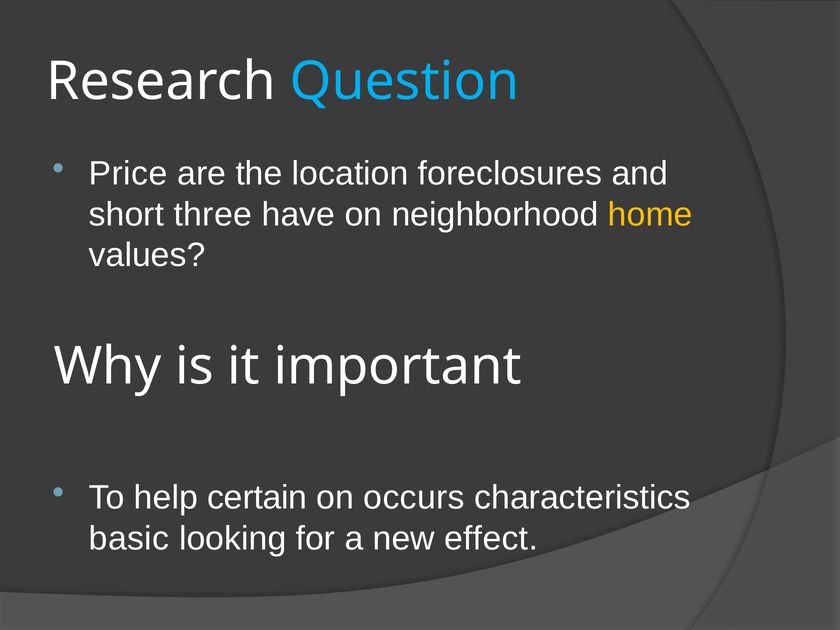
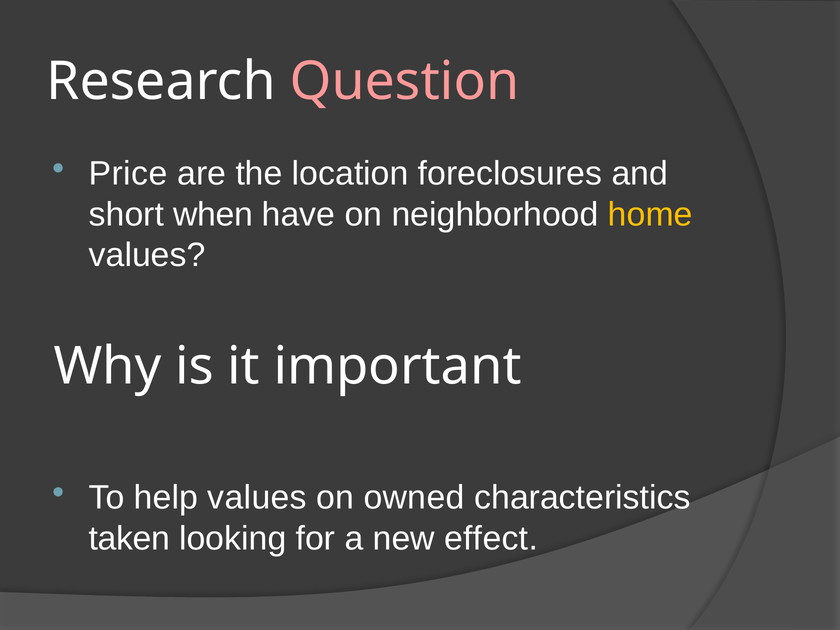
Question colour: light blue -> pink (405, 81)
three: three -> when (213, 214)
help certain: certain -> values (257, 498)
occurs: occurs -> owned (414, 498)
basic: basic -> taken (129, 538)
